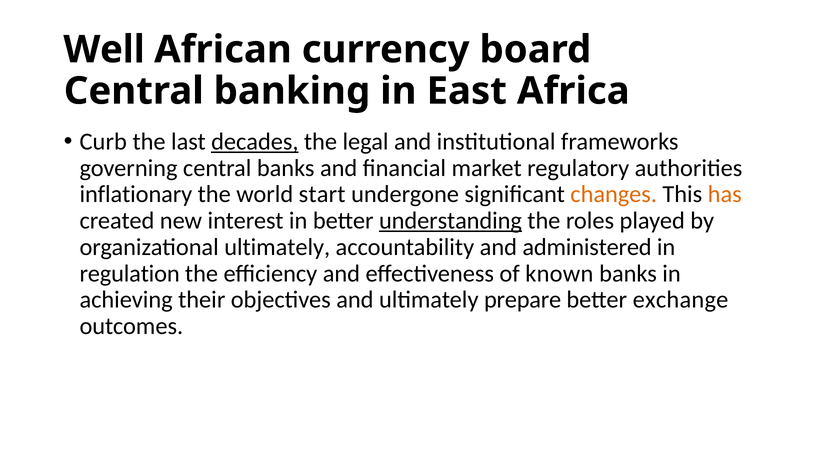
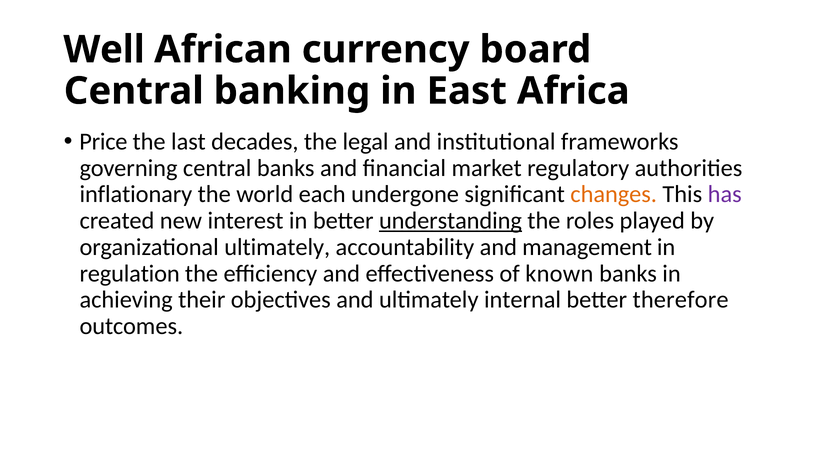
Curb: Curb -> Price (103, 142)
decades underline: present -> none (255, 142)
start: start -> each (322, 194)
has colour: orange -> purple (725, 194)
administered: administered -> management (587, 247)
prepare: prepare -> internal (523, 300)
exchange: exchange -> therefore (681, 300)
